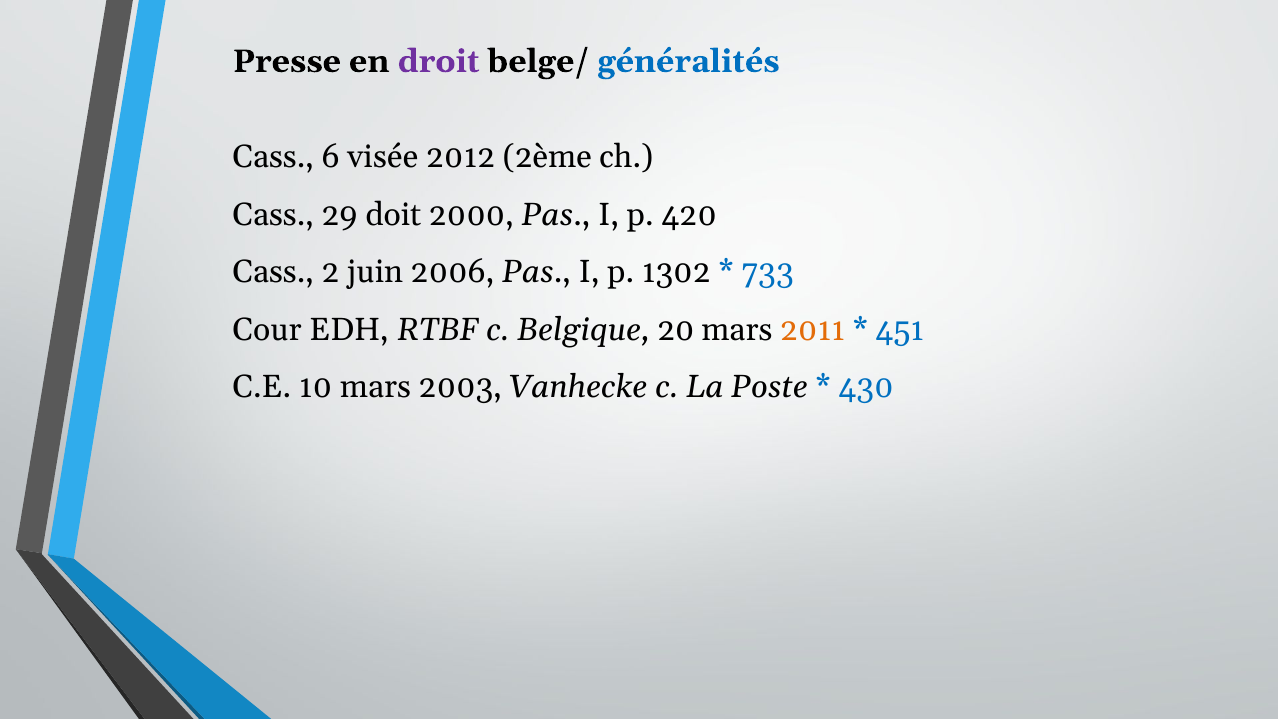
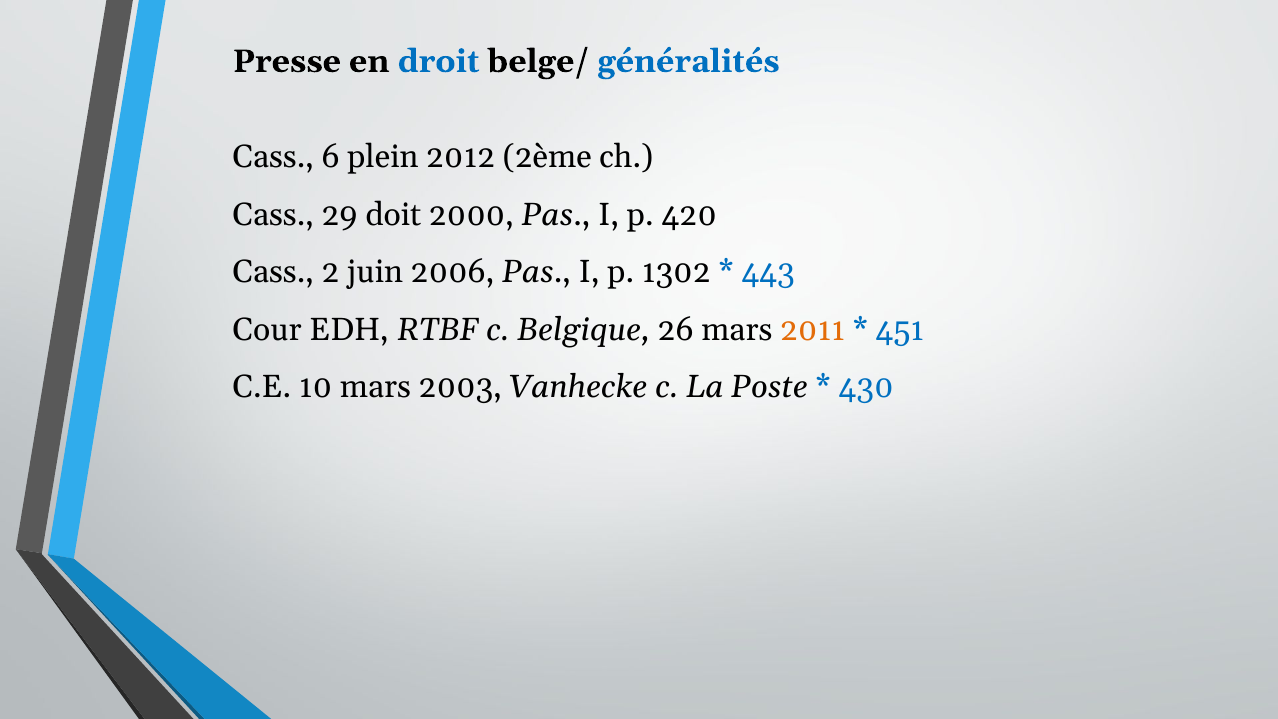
droit colour: purple -> blue (439, 61)
visée: visée -> plein (383, 157)
733: 733 -> 443 (768, 272)
20: 20 -> 26 (676, 330)
